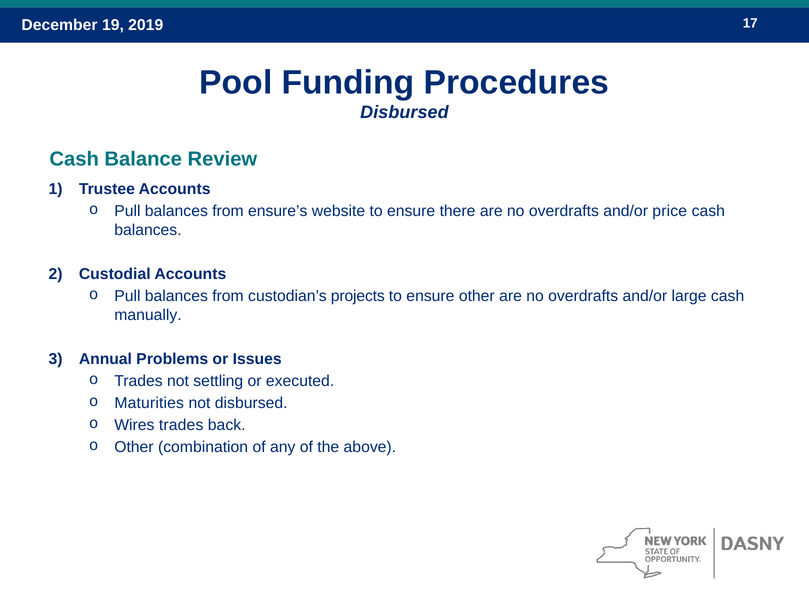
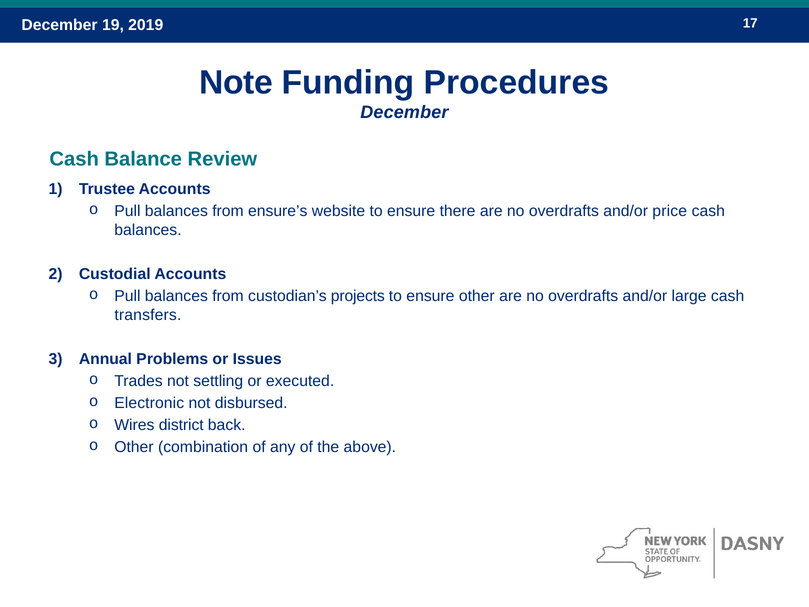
Pool: Pool -> Note (236, 83)
Disbursed: Disbursed -> December (404, 112)
manually: manually -> transfers (148, 315)
Maturities: Maturities -> Electronic (149, 403)
Wires trades: trades -> district (181, 425)
